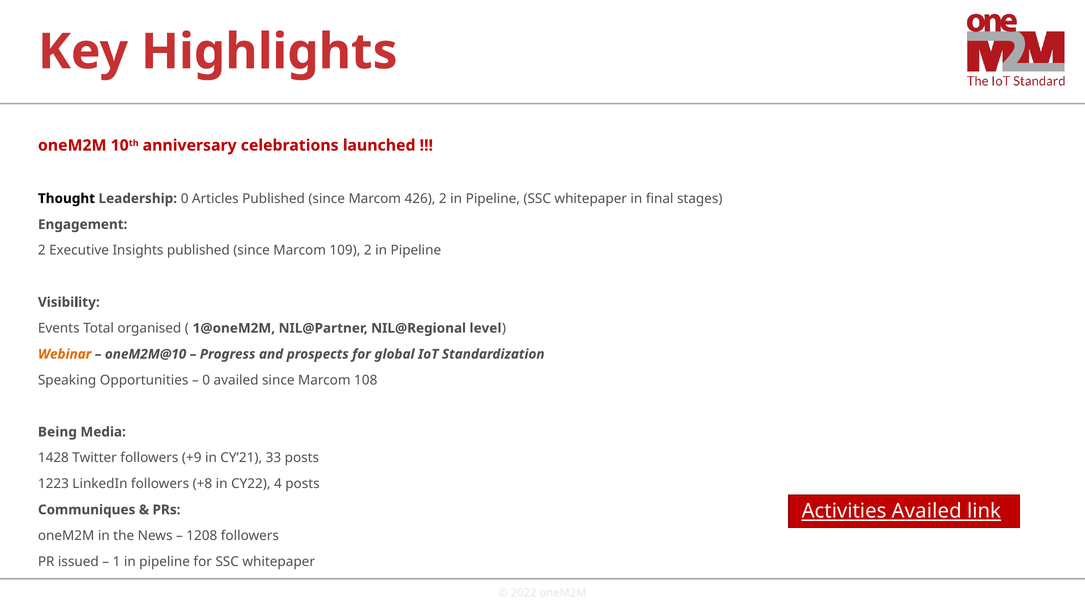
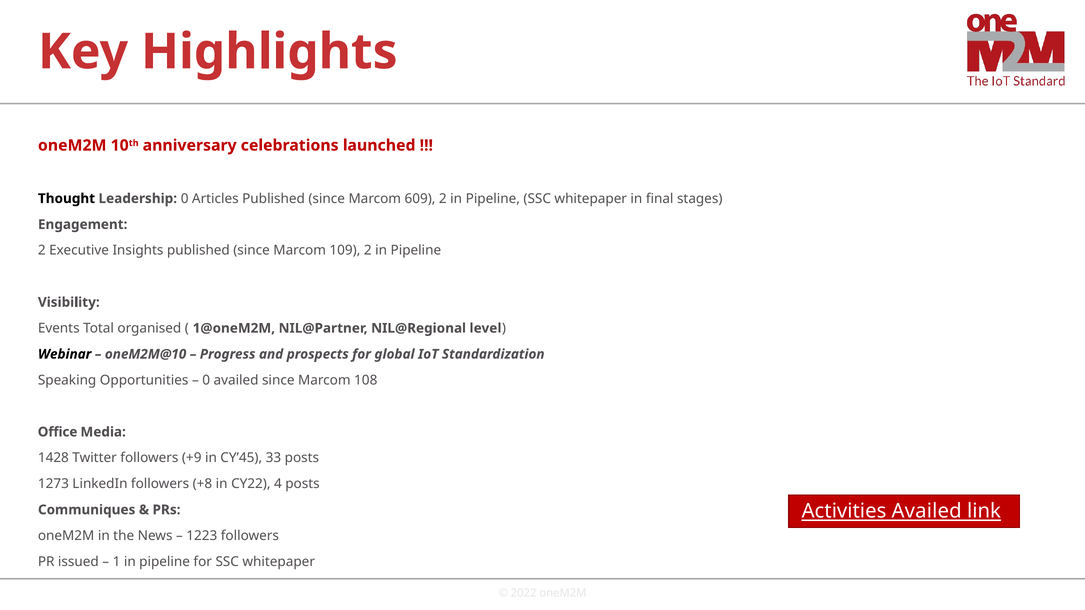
426: 426 -> 609 (420, 199)
Webinar colour: orange -> black (65, 354)
Being: Being -> Office (58, 432)
CY’21: CY’21 -> CY’45 (241, 458)
1223: 1223 -> 1273 (53, 484)
1208: 1208 -> 1223 (202, 536)
